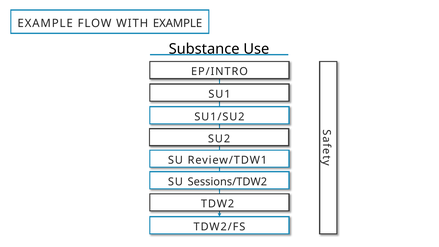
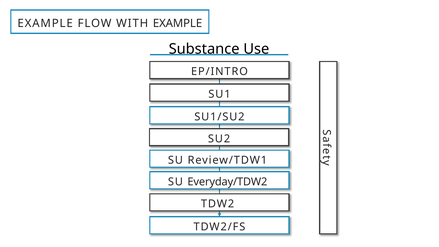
Sessions/TDW2: Sessions/TDW2 -> Everyday/TDW2 (227, 182)
